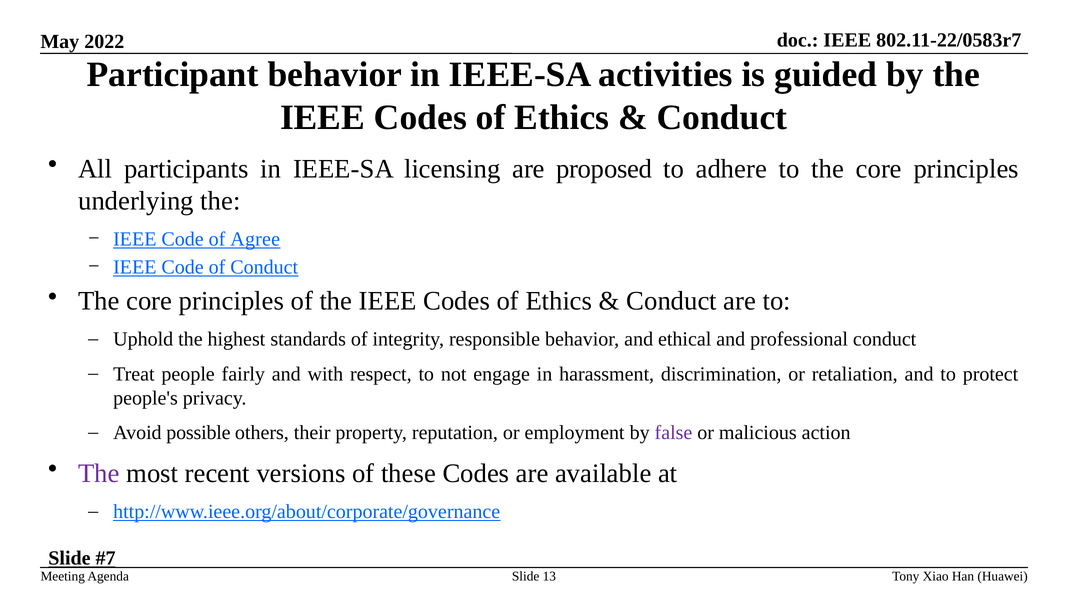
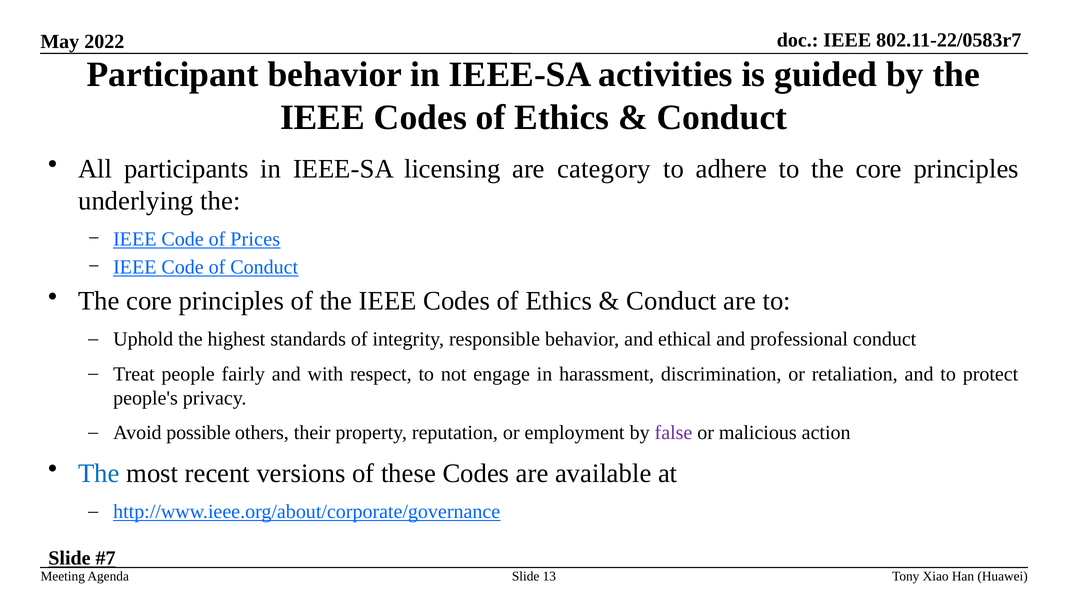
proposed: proposed -> category (604, 169)
Agree: Agree -> Prices (255, 239)
The colour: purple -> blue (99, 473)
